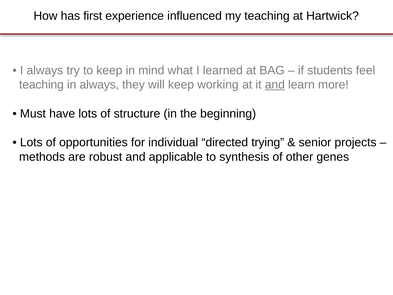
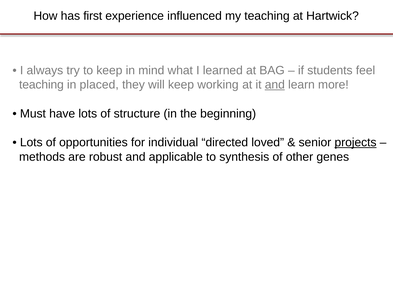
in always: always -> placed (99, 85)
trying: trying -> loved (268, 142)
projects underline: none -> present (356, 142)
